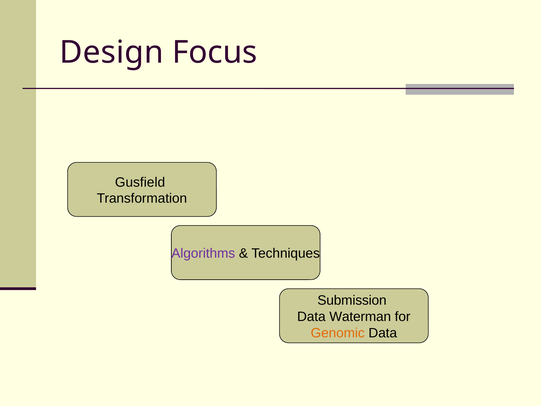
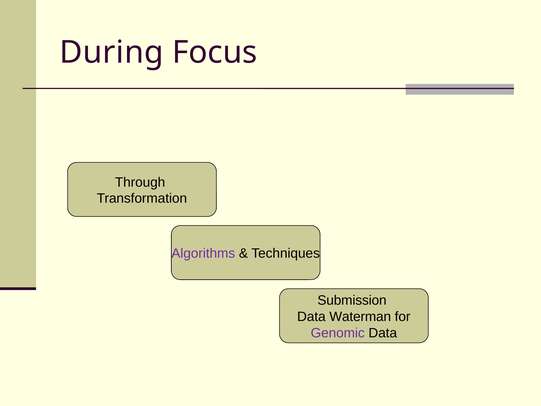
Design: Design -> During (112, 52)
Gusfield: Gusfield -> Through (140, 182)
Genomic colour: orange -> purple (338, 333)
